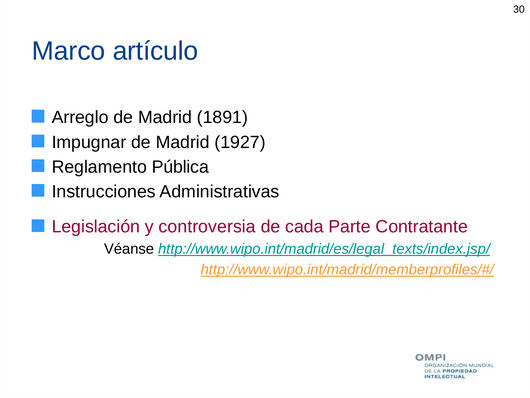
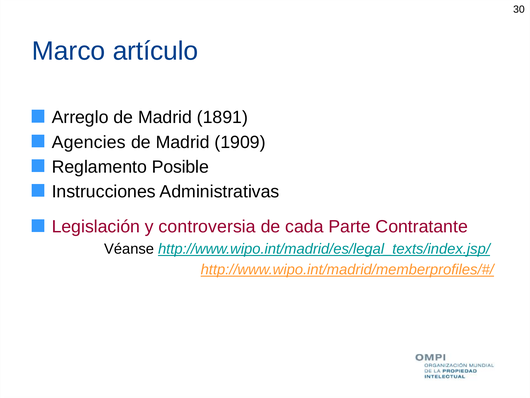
Impugnar: Impugnar -> Agencies (89, 142)
1927: 1927 -> 1909 (240, 142)
Pública: Pública -> Posible (180, 167)
